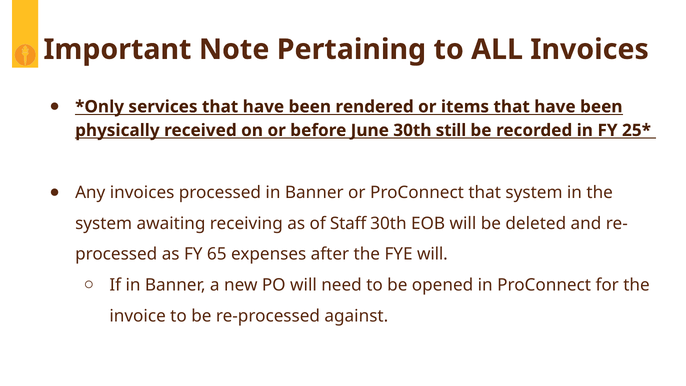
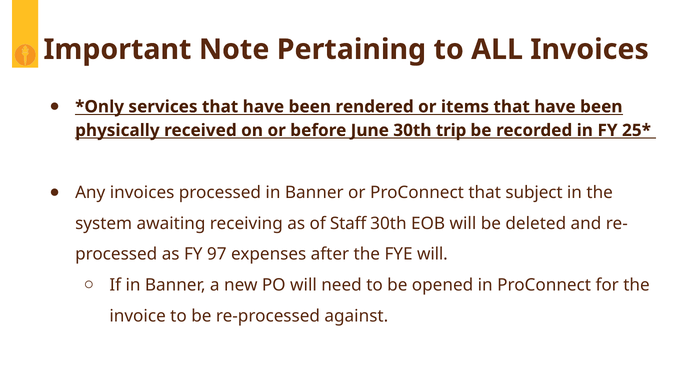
still: still -> trip (451, 130)
that system: system -> subject (534, 192)
65: 65 -> 97 (217, 254)
